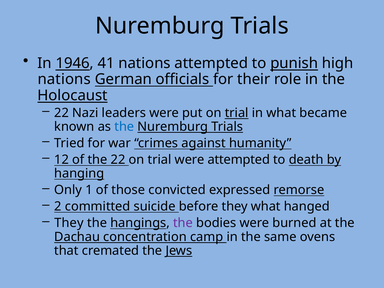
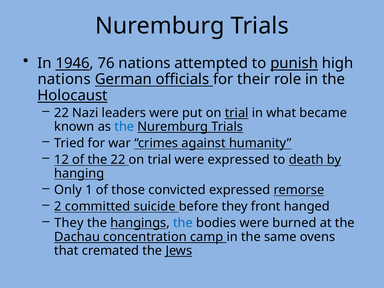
41: 41 -> 76 (106, 63)
were attempted: attempted -> expressed (239, 160)
they what: what -> front (266, 206)
the colour: purple -> blue (183, 223)
